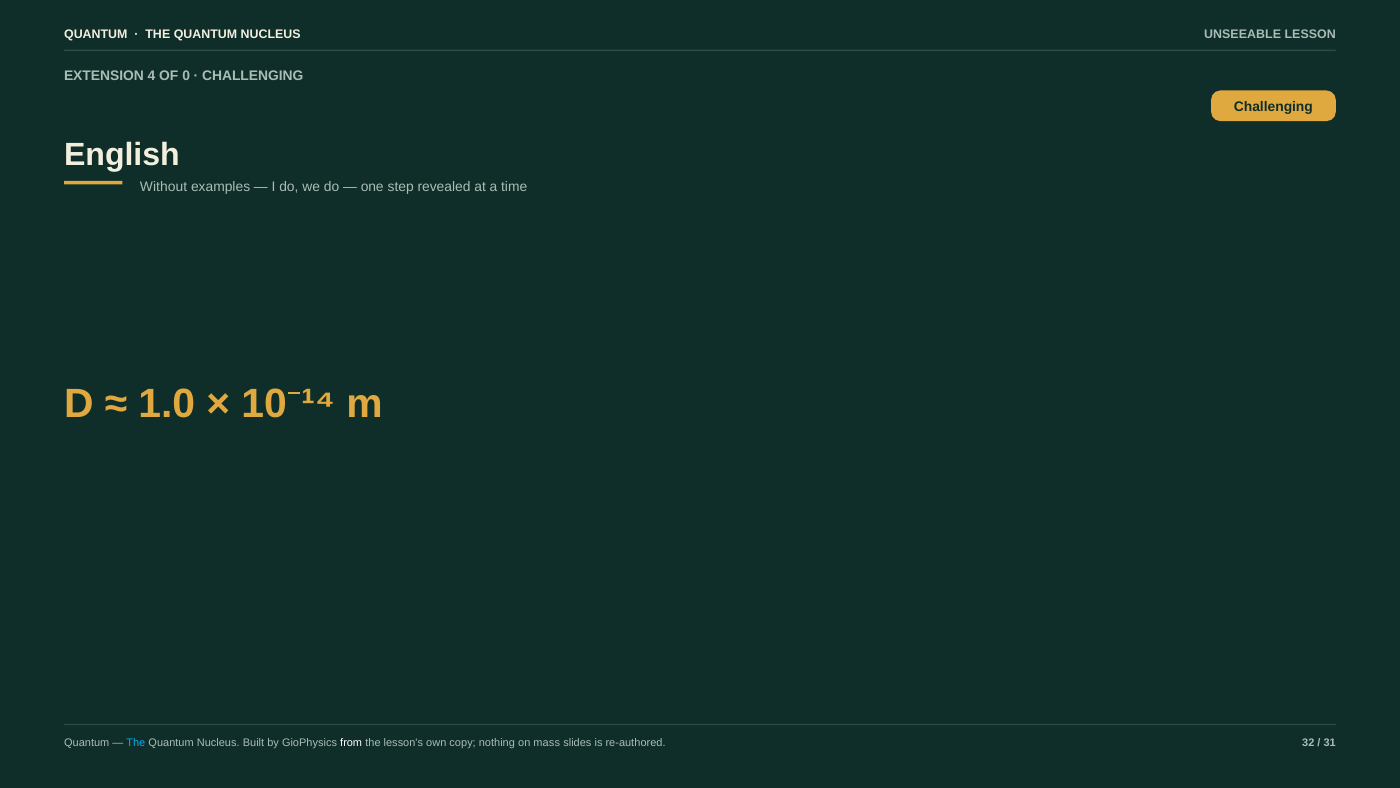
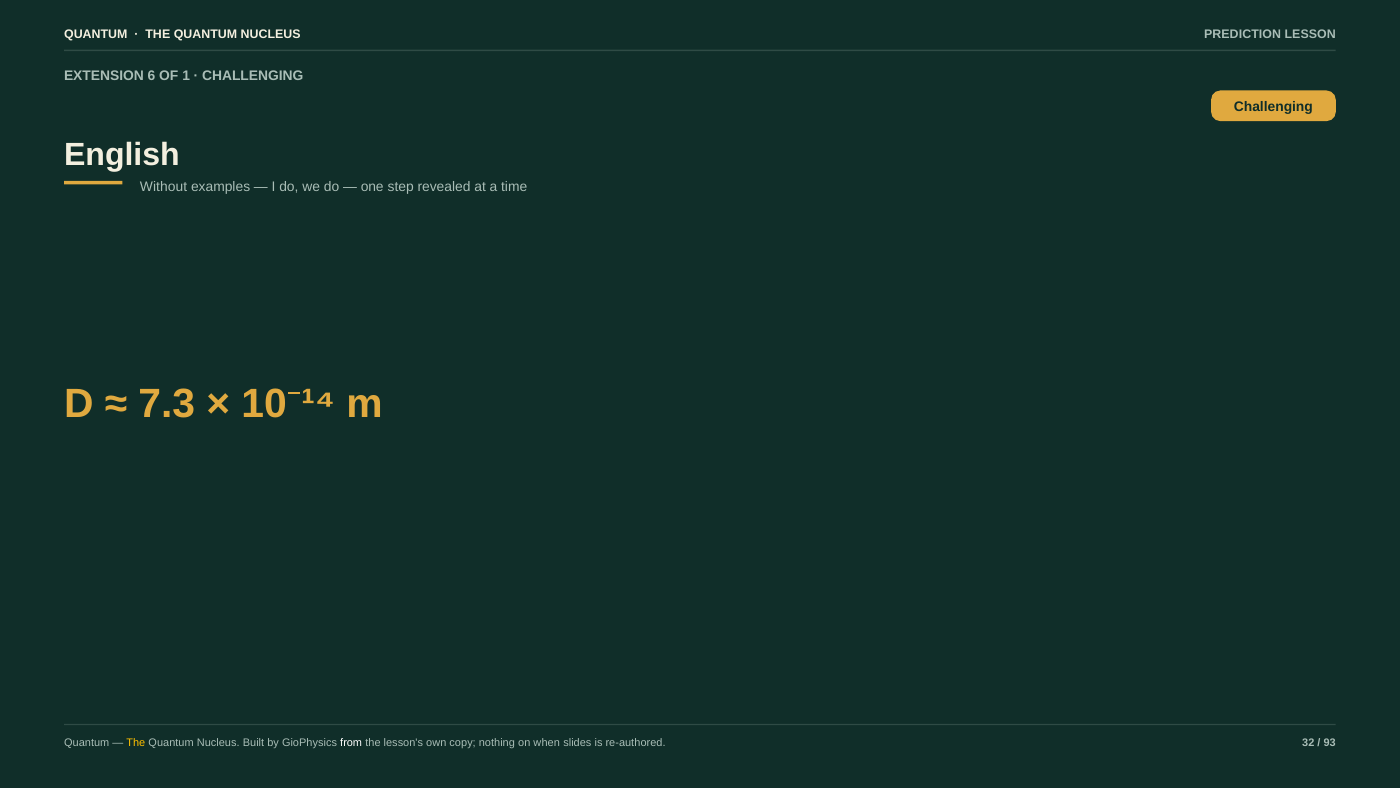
UNSEEABLE: UNSEEABLE -> PREDICTION (1243, 35)
4: 4 -> 6 (152, 76)
0: 0 -> 1 (186, 76)
1.0: 1.0 -> 7.3 (167, 404)
The colour: light blue -> yellow (136, 742)
mass: mass -> when (547, 742)
31: 31 -> 93 (1330, 742)
